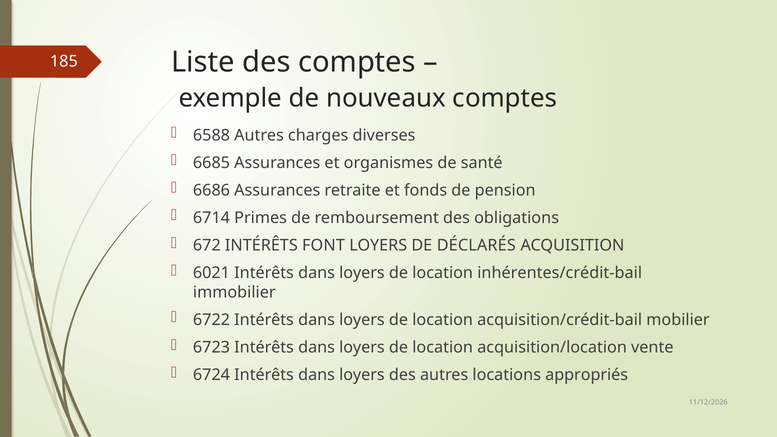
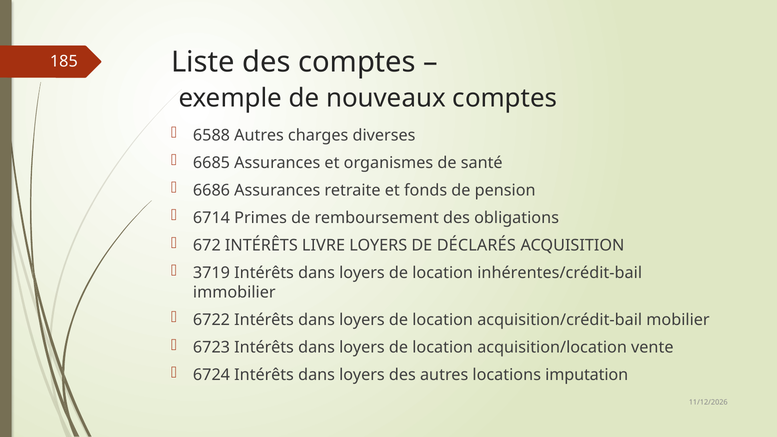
FONT: FONT -> LIVRE (324, 245)
6021: 6021 -> 3719 (211, 273)
appropriés: appropriés -> imputation (587, 375)
